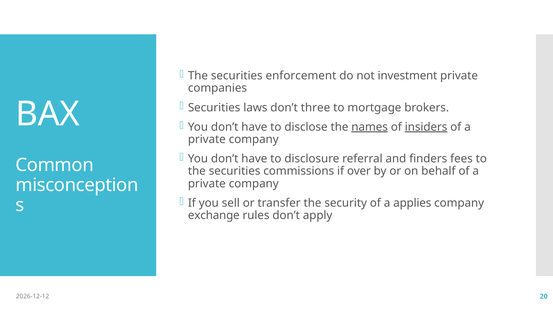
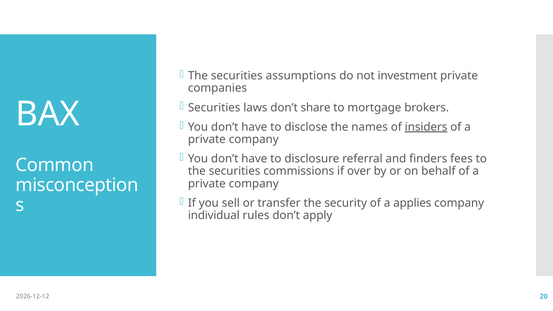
enforcement: enforcement -> assumptions (301, 76)
three: three -> share (316, 108)
names underline: present -> none (370, 127)
exchange: exchange -> individual (214, 215)
